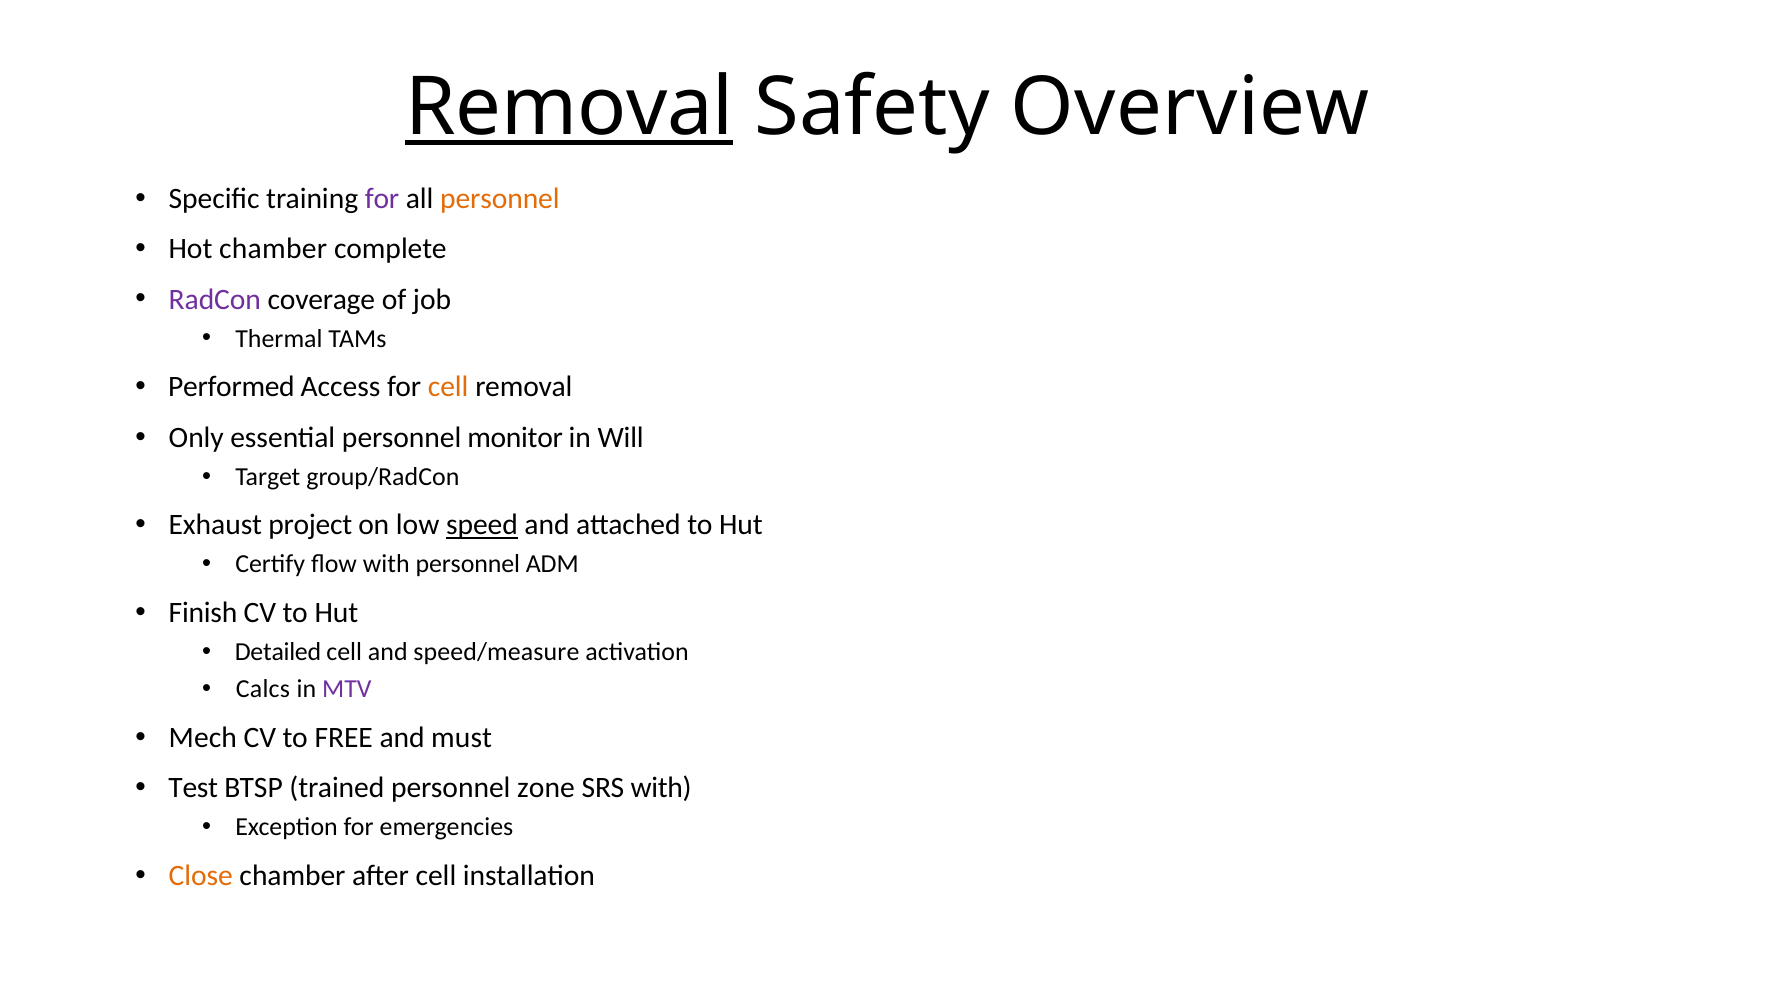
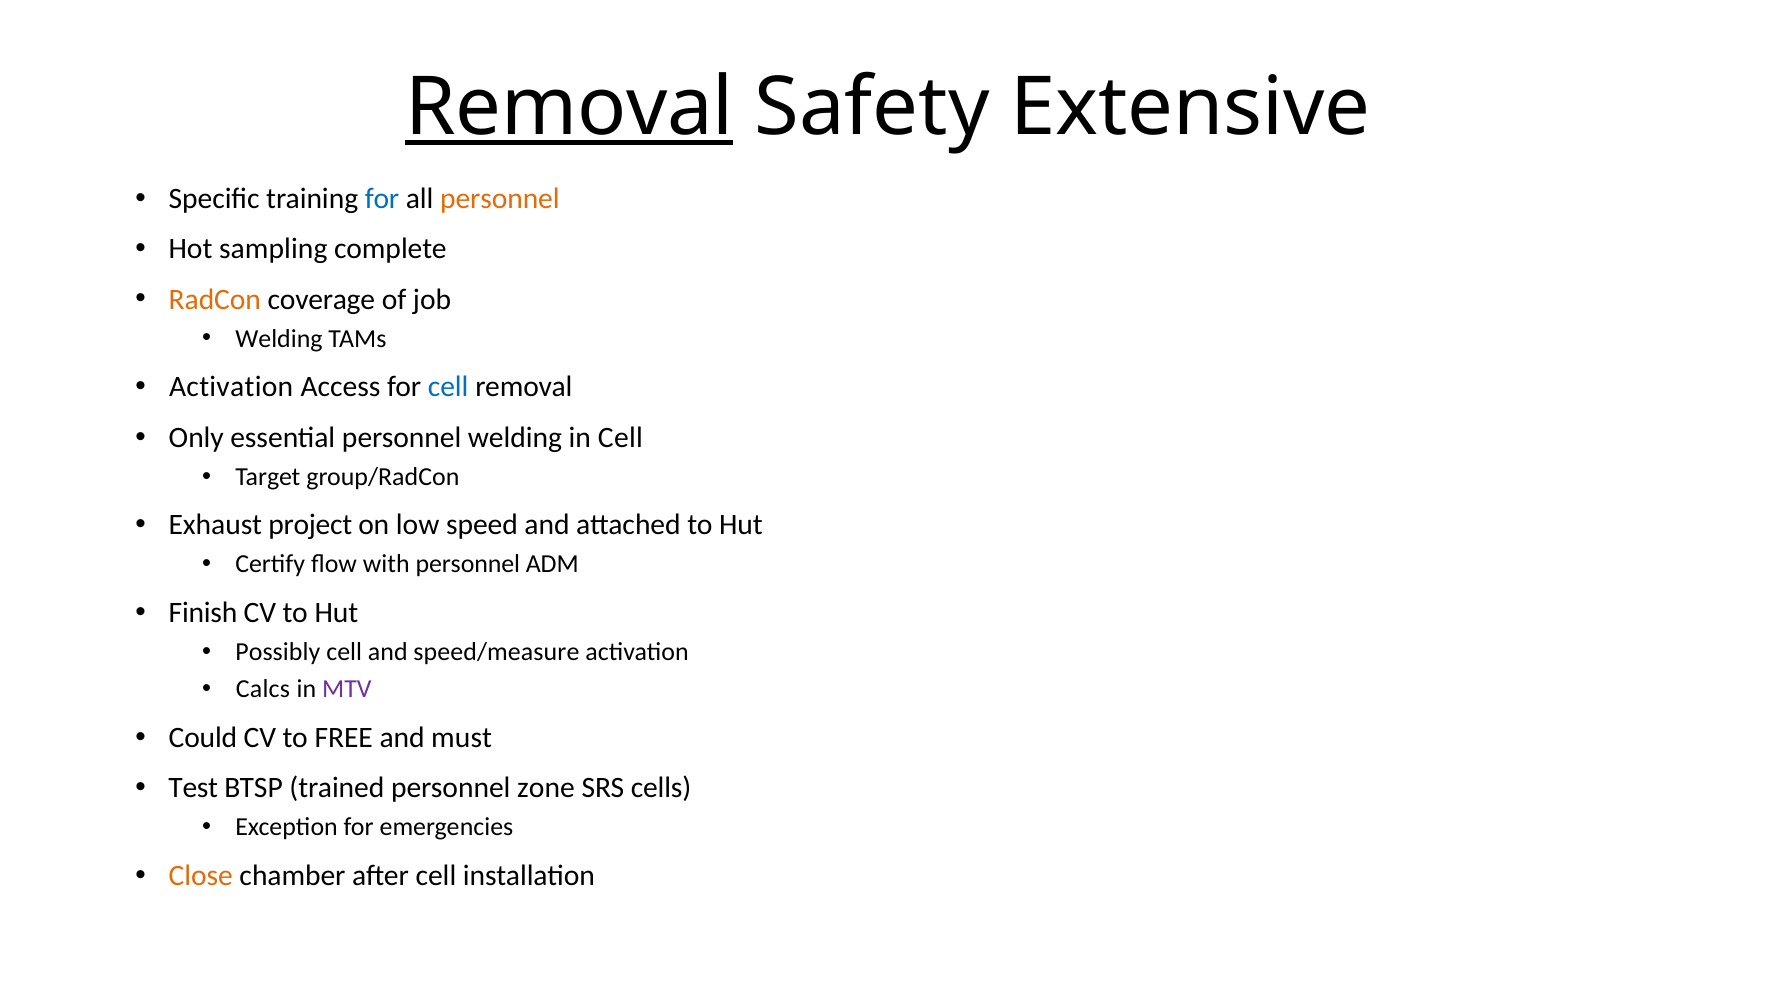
Overview: Overview -> Extensive (1191, 108)
for colour: purple -> blue (382, 198)
Hot chamber: chamber -> sampling (273, 249)
RadCon colour: purple -> orange (215, 299)
Thermal: Thermal -> Welding (279, 339)
Performed: Performed -> Activation (231, 387)
cell colour: orange -> blue (448, 387)
personnel monitor: monitor -> welding (515, 437)
in Will: Will -> Cell (620, 437)
speed underline: present -> none (482, 525)
Detailed: Detailed -> Possibly (278, 652)
Mech: Mech -> Could (203, 738)
SRS with: with -> cells (661, 788)
